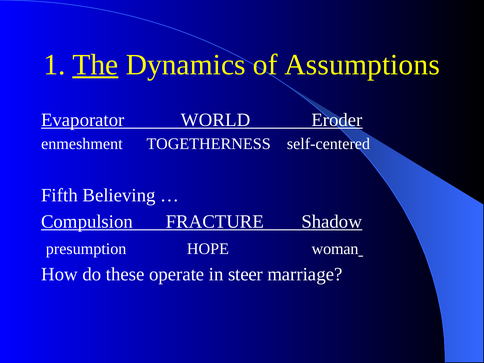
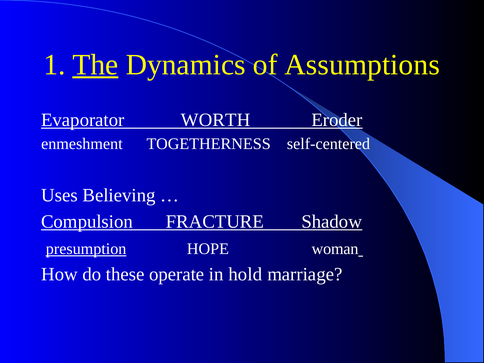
WORLD: WORLD -> WORTH (216, 120)
Fifth: Fifth -> Uses (59, 195)
presumption underline: none -> present (86, 249)
steer: steer -> hold (245, 274)
